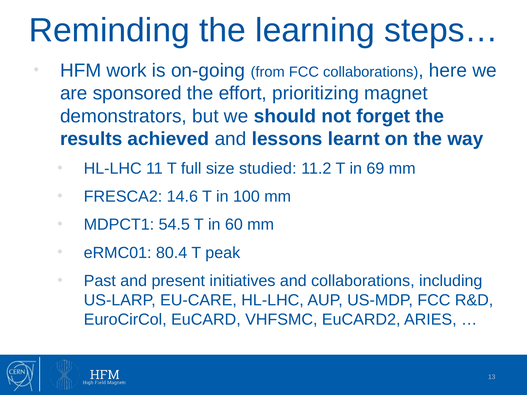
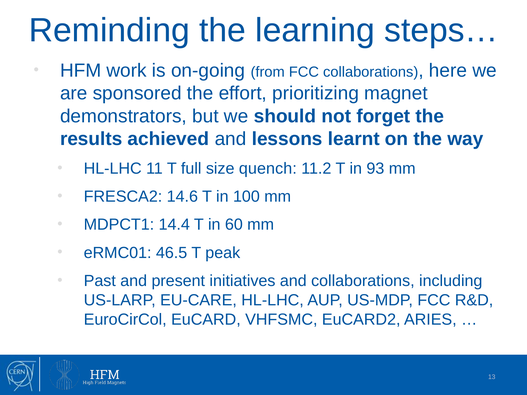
studied: studied -> quench (268, 169)
69: 69 -> 93 (375, 169)
54.5: 54.5 -> 14.4 (174, 225)
80.4: 80.4 -> 46.5 (172, 253)
